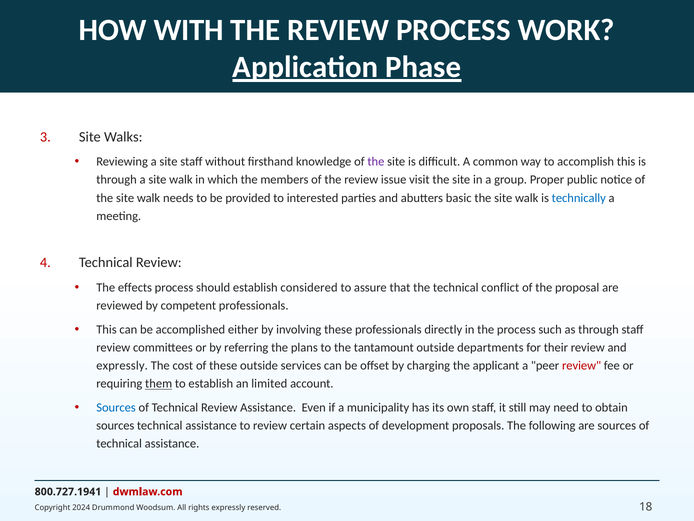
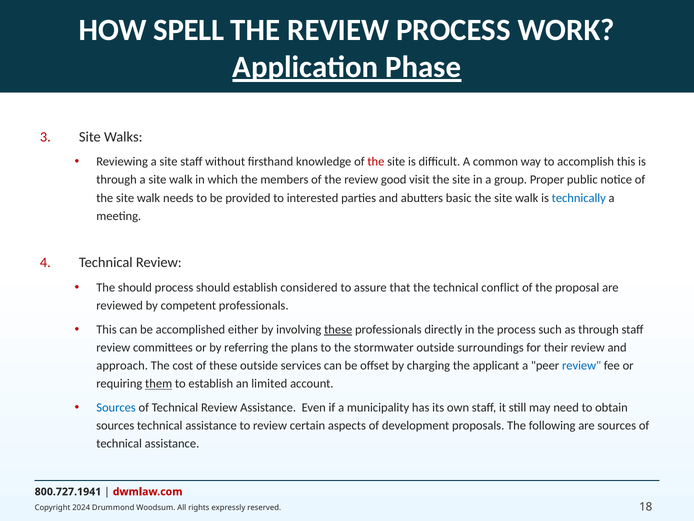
WITH: WITH -> SPELL (189, 30)
the colour: purple -> red (376, 162)
issue: issue -> good (394, 180)
The effects: effects -> should (135, 287)
these underline: none -> present (338, 329)
tantamount: tantamount -> stormwater (384, 347)
departments: departments -> surroundings (490, 347)
expressly: expressly -> approach (122, 365)
review colour: red -> blue (582, 365)
